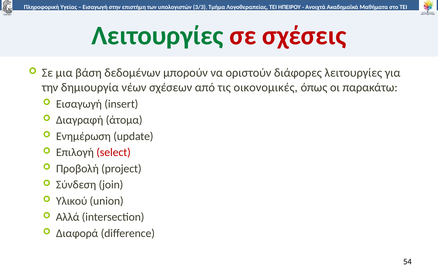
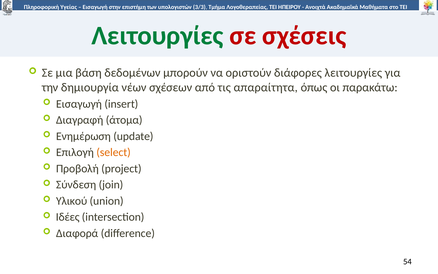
οικονομικές: οικονομικές -> απαραίτητα (266, 87)
select colour: red -> orange (114, 152)
Αλλά: Αλλά -> Ιδέες (68, 217)
